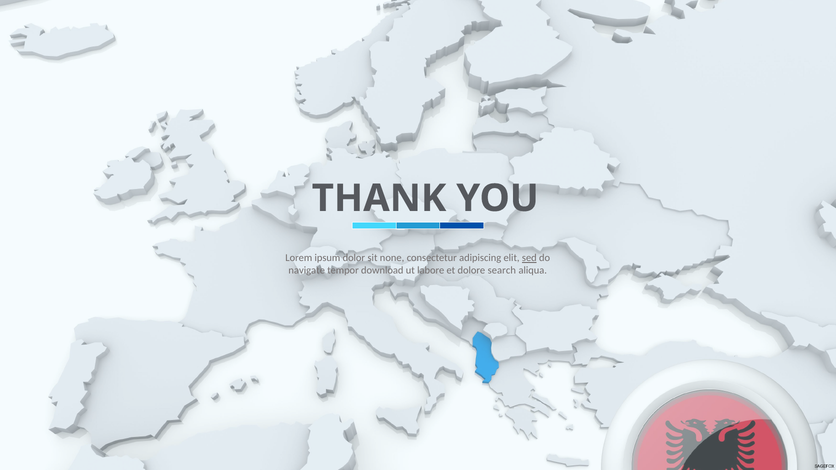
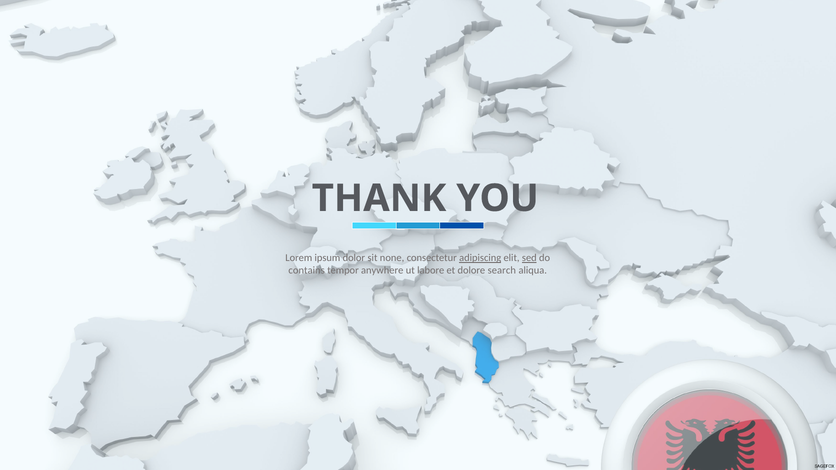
adipiscing underline: none -> present (480, 258)
navigate: navigate -> contains (307, 271)
download: download -> anywhere (382, 271)
